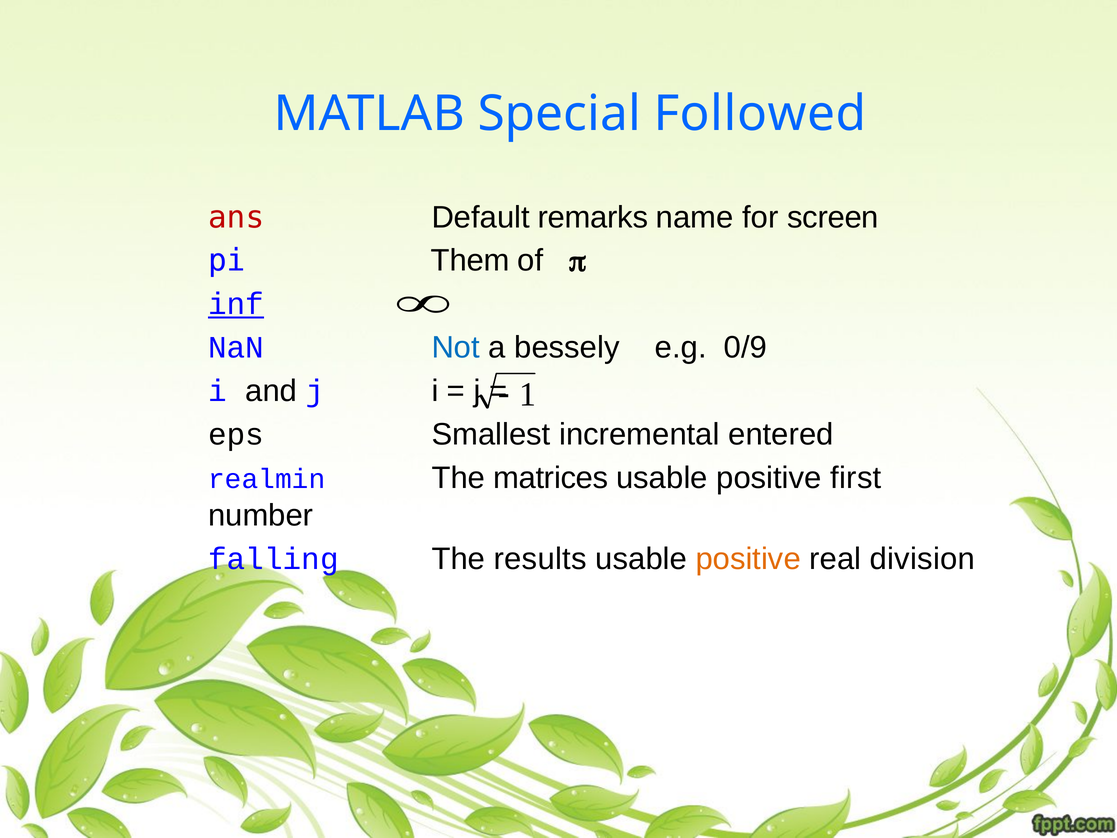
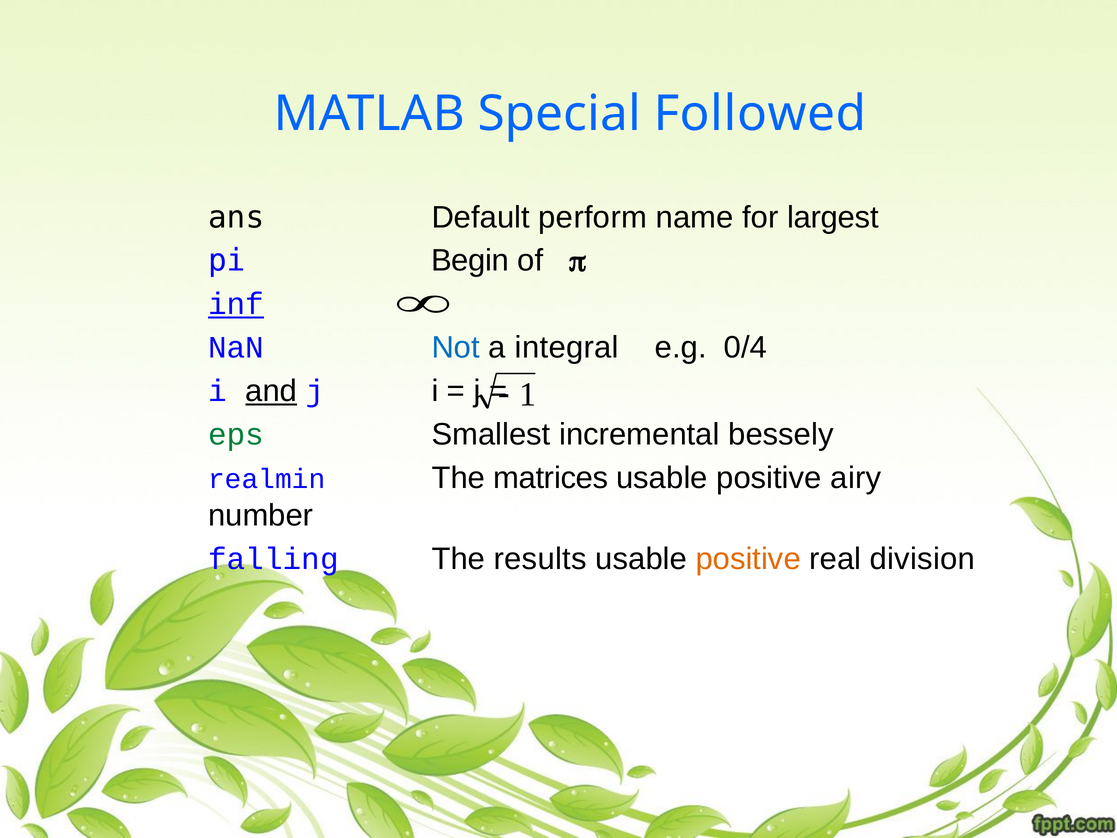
ans colour: red -> black (236, 217)
remarks: remarks -> perform (593, 217)
screen: screen -> largest (833, 217)
Them: Them -> Begin (470, 261)
bessely: bessely -> integral (567, 348)
0/9: 0/9 -> 0/4 (745, 348)
and underline: none -> present (271, 391)
eps colour: black -> green (236, 434)
entered: entered -> bessely (781, 434)
first: first -> airy (856, 478)
